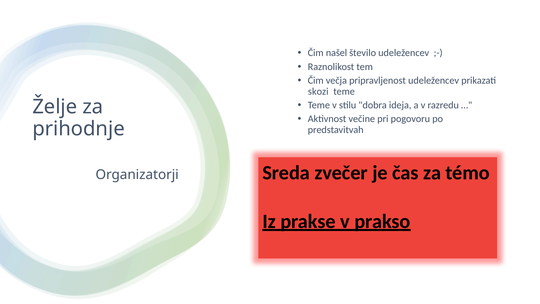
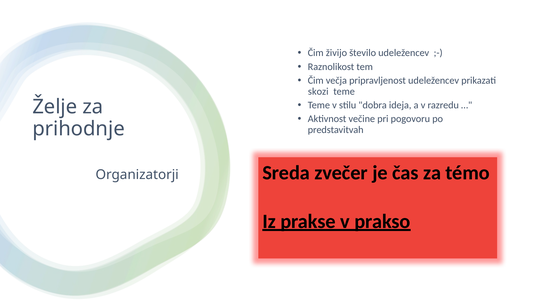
našel: našel -> živijo (336, 53)
